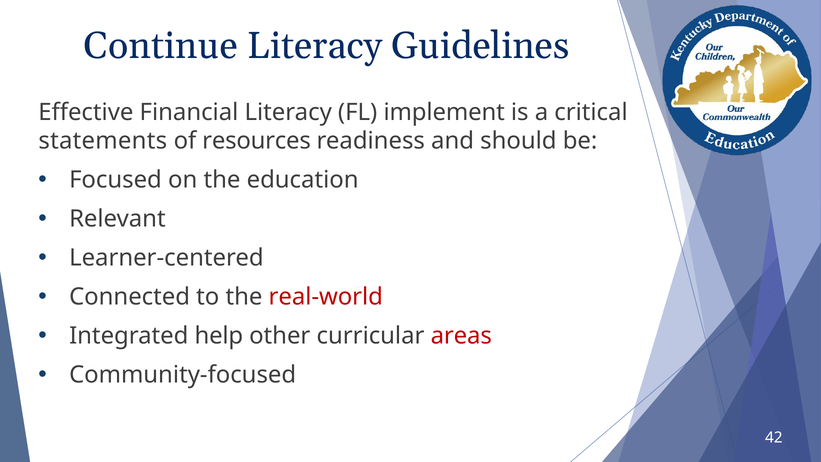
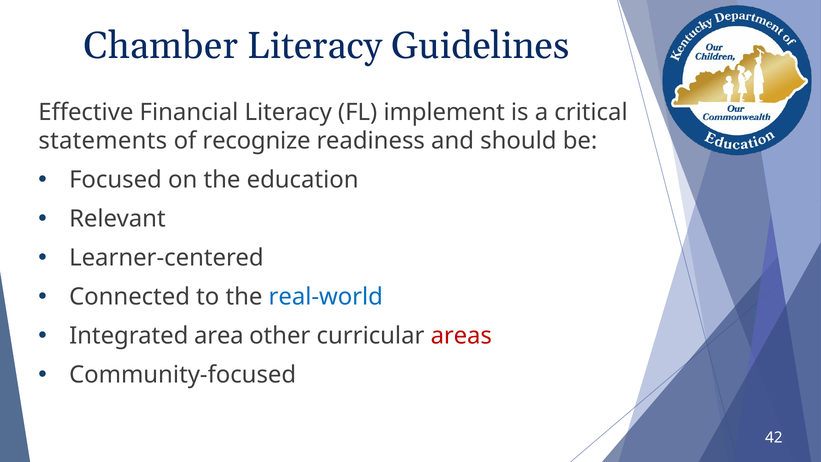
Continue: Continue -> Chamber (161, 46)
resources: resources -> recognize (257, 141)
real-world colour: red -> blue (326, 297)
help: help -> area (219, 336)
